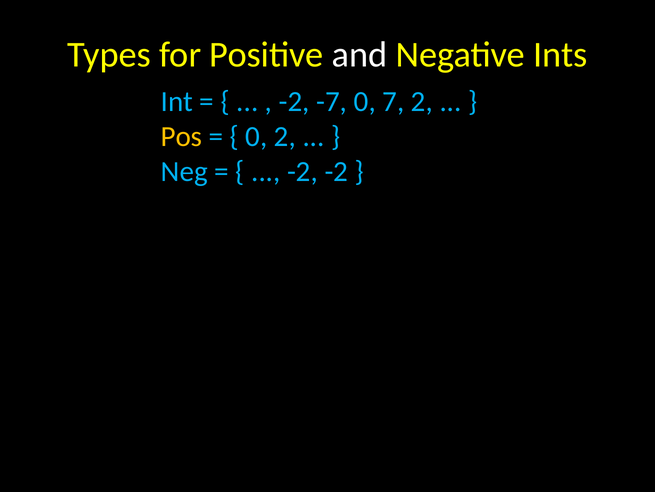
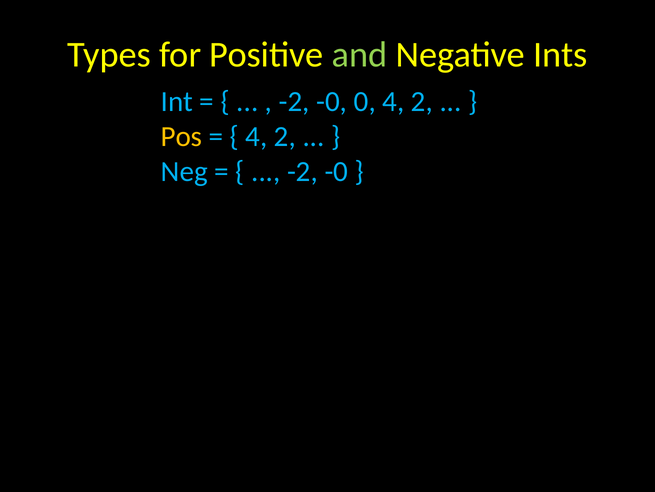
and colour: white -> light green (360, 55)
-7: -7 -> -0 (332, 102)
0 7: 7 -> 4 (393, 102)
0: 0 -> 4 (256, 137)
-2: -2 -> -0 (336, 171)
